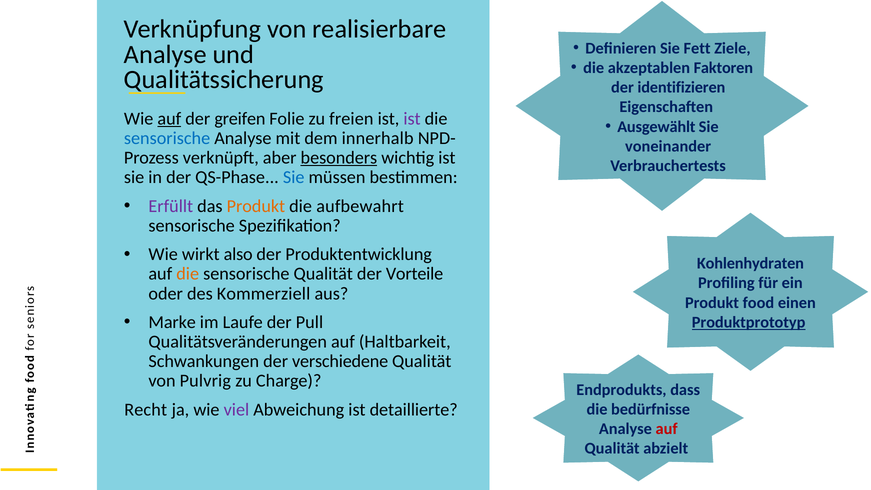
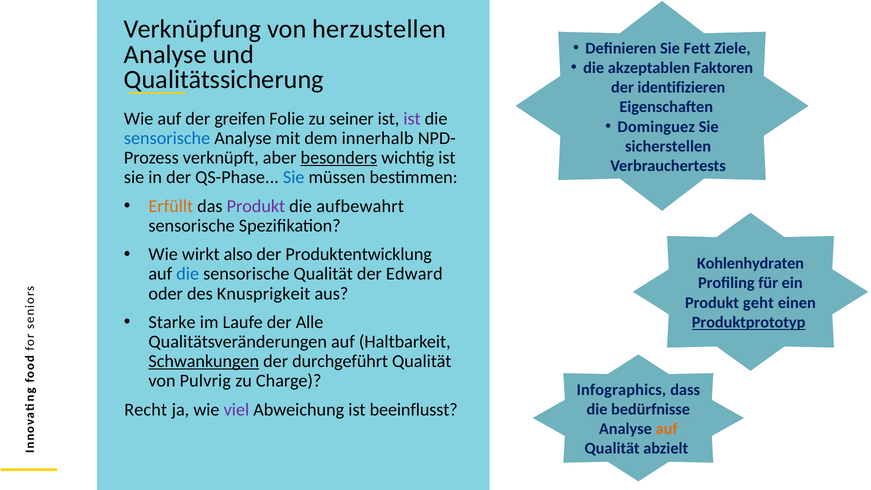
realisierbare: realisierbare -> herzustellen (379, 29)
auf underline: present -> none (169, 119)
freien: freien -> seiner (351, 119)
Ausgewählt: Ausgewählt -> Dominguez (656, 127)
voneinander: voneinander -> sicherstellen (668, 146)
Erfüllt colour: purple -> orange (171, 206)
Produkt colour: orange -> purple (256, 206)
die colour: orange -> blue (188, 274)
Vorteile: Vorteile -> Edward (414, 274)
Kommerziell: Kommerziell -> Knusprigkeit (264, 293)
food: food -> geht (758, 303)
Marke: Marke -> Starke (172, 322)
Pull: Pull -> Alle (310, 322)
Schwankungen underline: none -> present (204, 361)
verschiedene: verschiedene -> durchgeführt (340, 361)
Endprodukts: Endprodukts -> Infographics (621, 390)
detaillierte: detaillierte -> beeinflusst (414, 410)
auf colour: red -> orange (667, 429)
